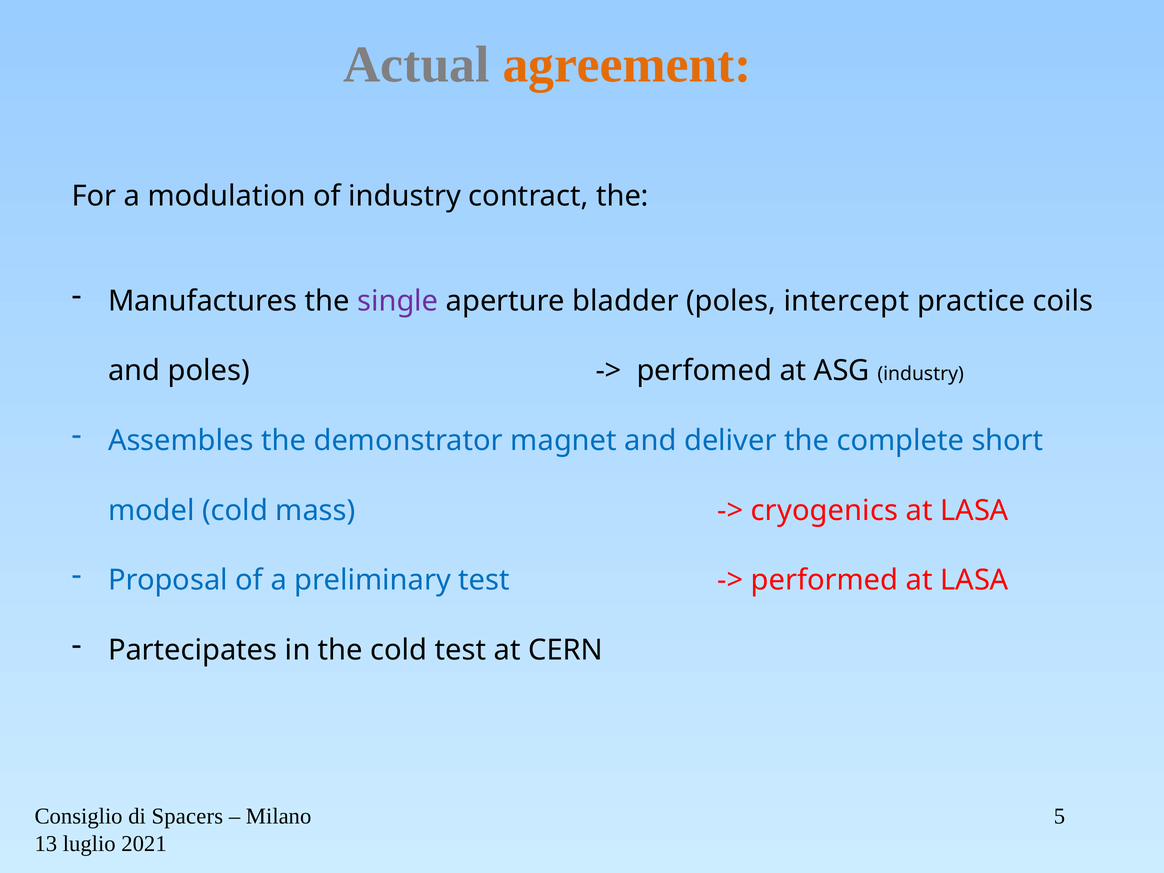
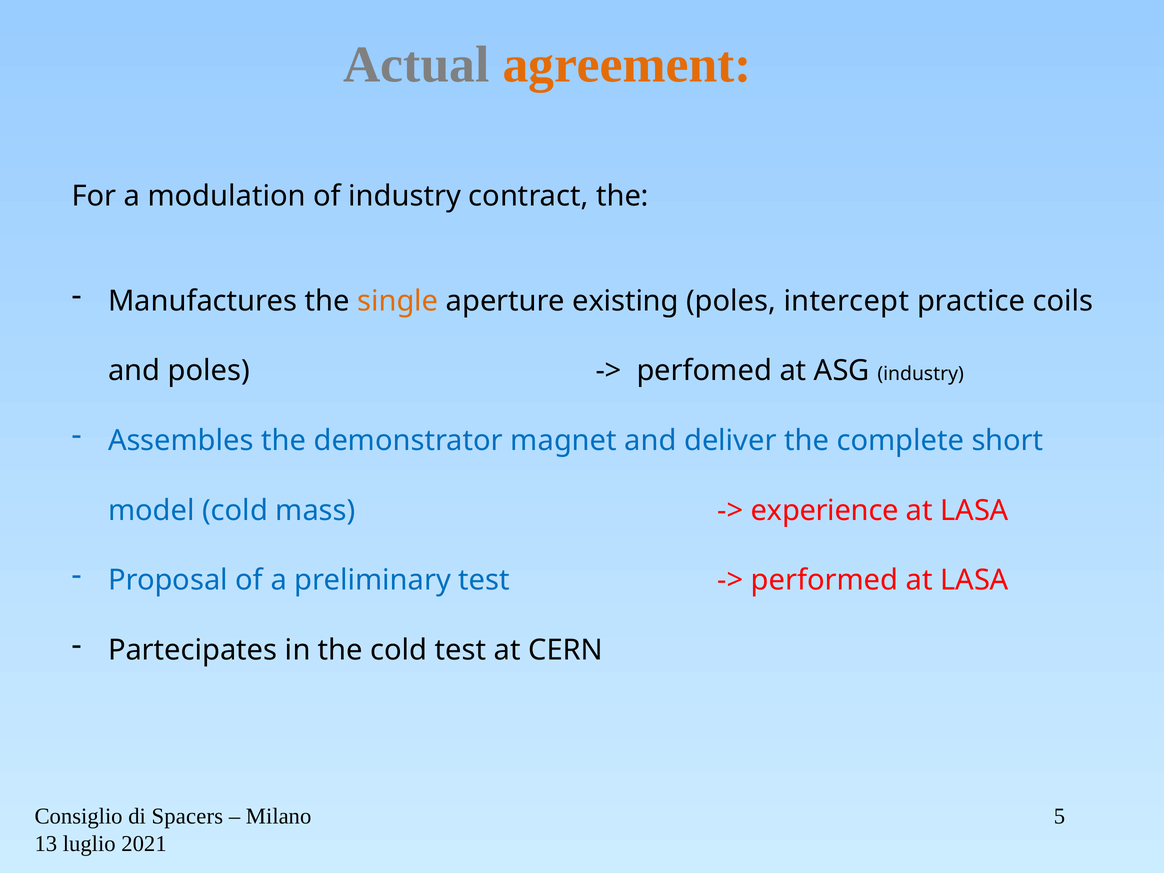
single colour: purple -> orange (398, 301)
bladder: bladder -> existing (625, 301)
cryogenics: cryogenics -> experience (825, 510)
